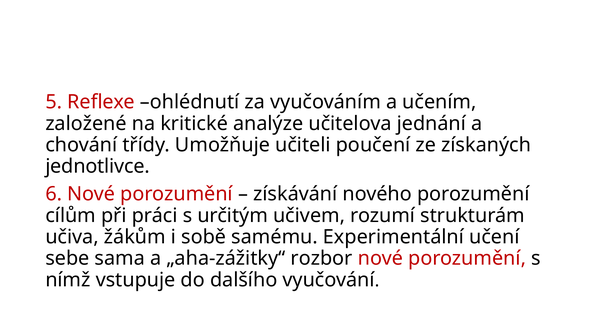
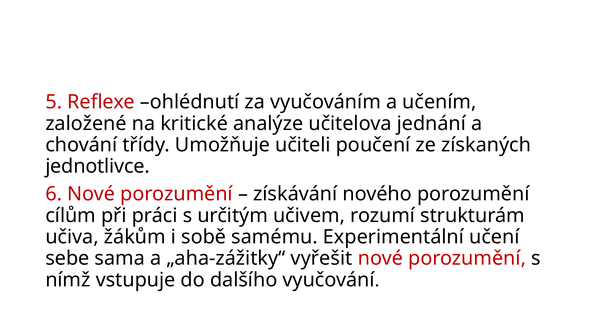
rozbor: rozbor -> vyřešit (321, 258)
